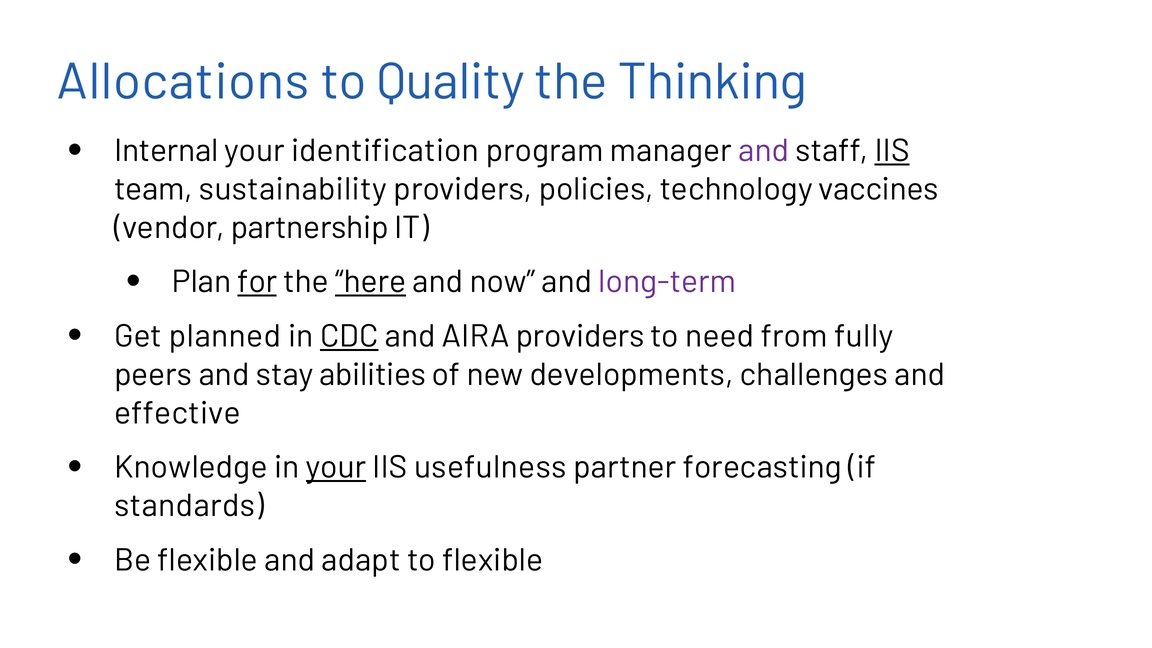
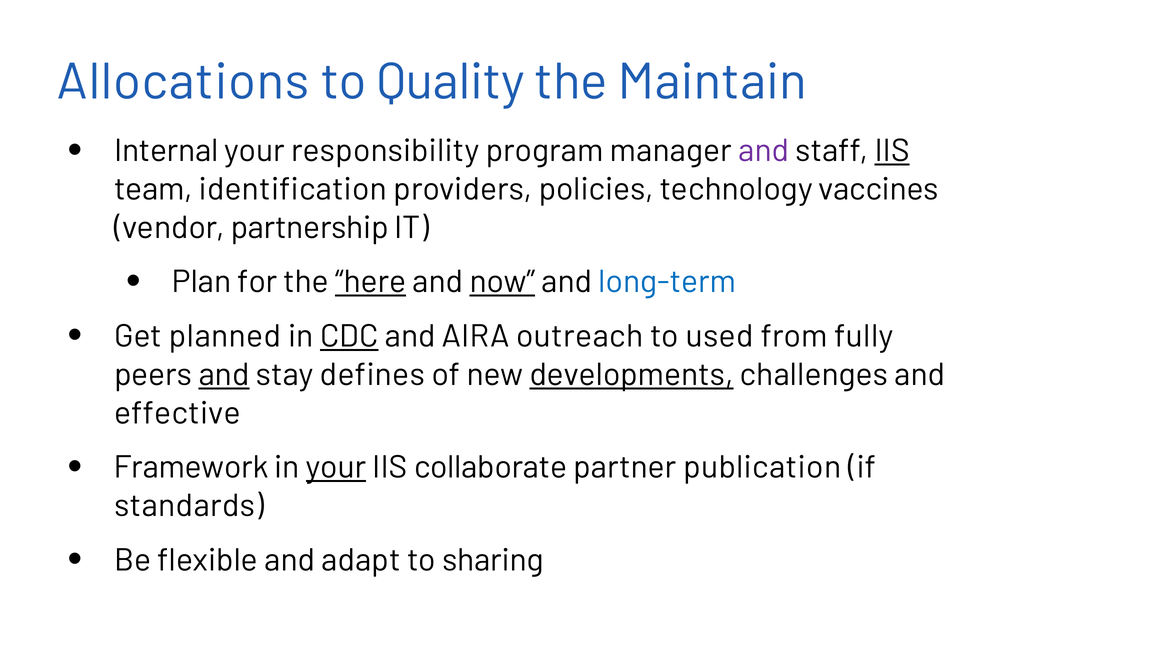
Thinking: Thinking -> Maintain (712, 82)
identification: identification -> responsibility (385, 151)
sustainability: sustainability -> identification (293, 189)
for underline: present -> none (257, 282)
now underline: none -> present (502, 282)
long-term colour: purple -> blue (667, 282)
AIRA providers: providers -> outreach (580, 336)
need: need -> used (720, 336)
and underline: none -> present (224, 375)
abilities: abilities -> defines (372, 375)
developments underline: none -> present (632, 375)
Knowledge: Knowledge -> Framework (191, 467)
usefulness: usefulness -> collaborate (491, 467)
forecasting: forecasting -> publication (762, 467)
to flexible: flexible -> sharing (493, 560)
